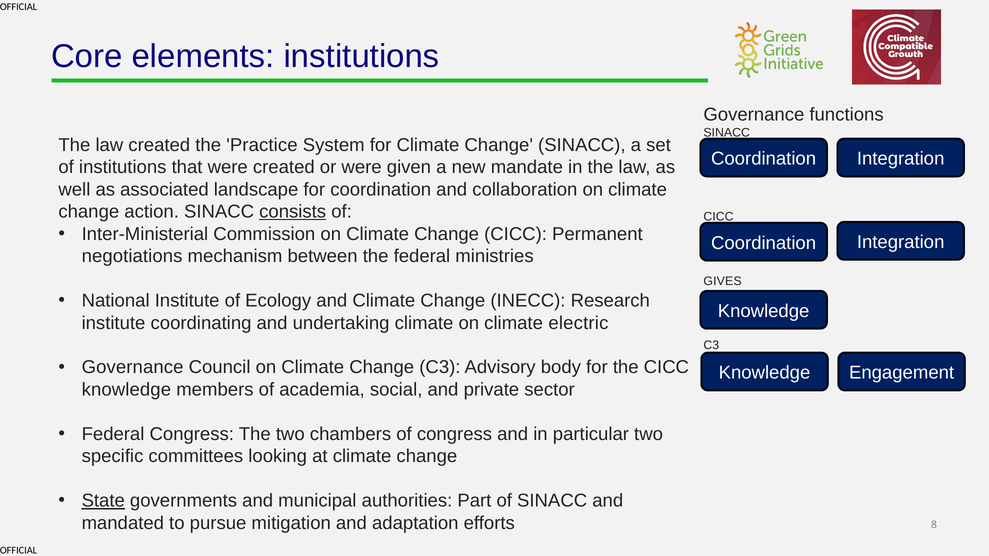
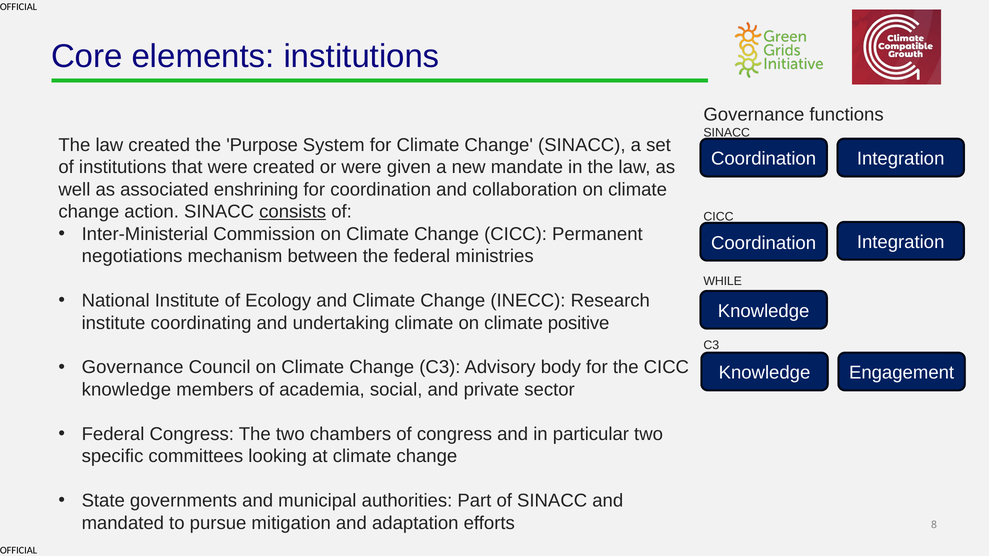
Practice: Practice -> Purpose (262, 145)
landscape: landscape -> enshrining (256, 190)
GIVES: GIVES -> WHILE (723, 281)
electric: electric -> positive (579, 323)
State underline: present -> none (103, 501)
